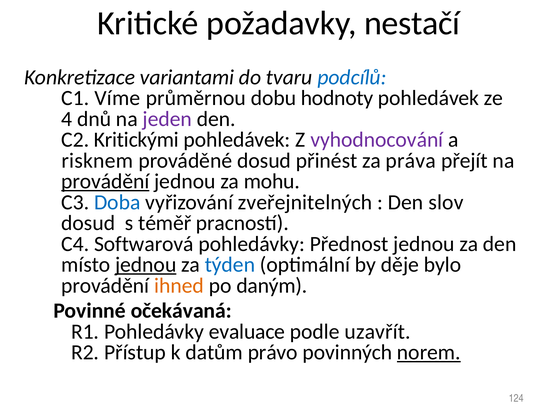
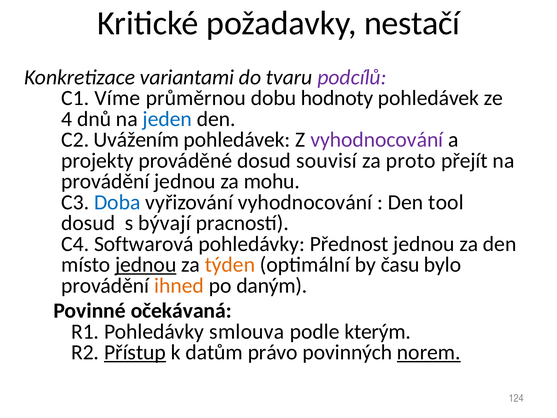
podcílů colour: blue -> purple (352, 77)
jeden colour: purple -> blue (167, 119)
Kritickými: Kritickými -> Uvážením (136, 140)
risknem: risknem -> projekty (97, 160)
přinést: přinést -> souvisí (327, 160)
práva: práva -> proto (411, 160)
provádění underline: present -> none (105, 181)
vyřizování zveřejnitelných: zveřejnitelných -> vyhodnocování (305, 202)
slov: slov -> tool (446, 202)
téměř: téměř -> bývají (165, 223)
týden colour: blue -> orange (230, 265)
děje: děje -> času (400, 265)
evaluace: evaluace -> smlouva (247, 331)
uzavřít: uzavřít -> kterým (378, 331)
Přístup underline: none -> present (135, 352)
